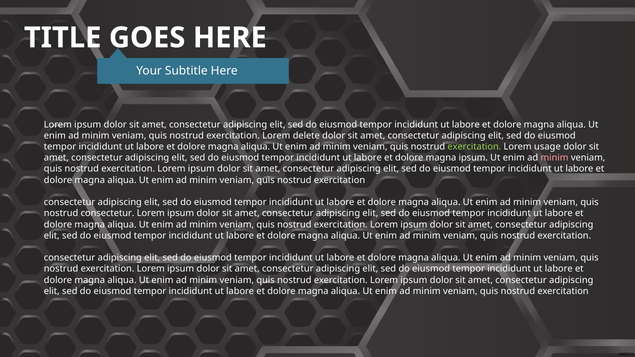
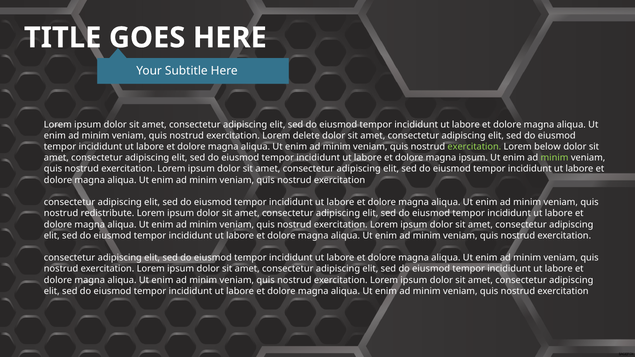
usage: usage -> below (547, 147)
minim colour: pink -> light green (555, 158)
nostrud consectetur: consectetur -> redistribute (108, 213)
